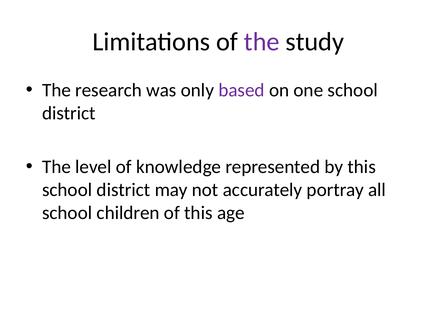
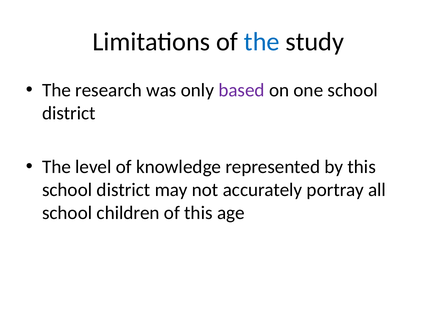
the colour: purple -> blue (262, 42)
